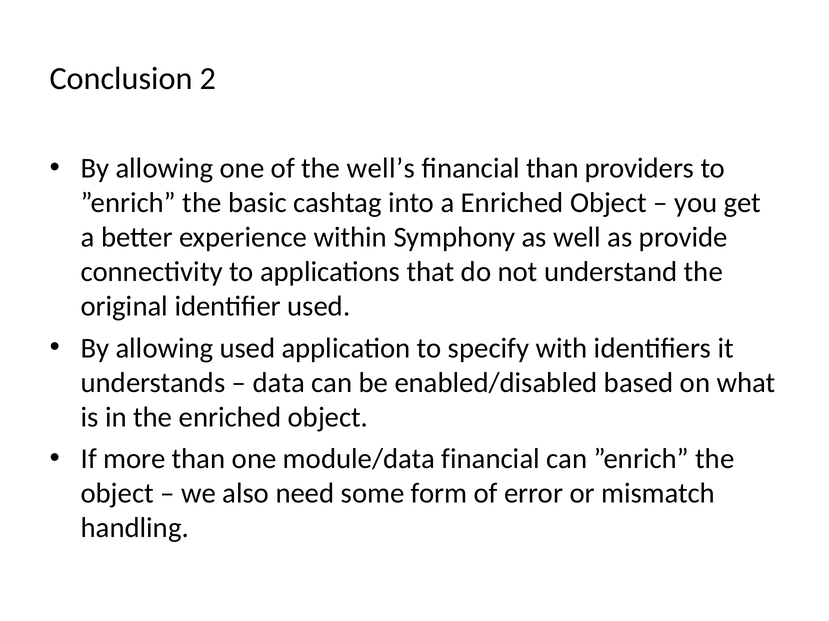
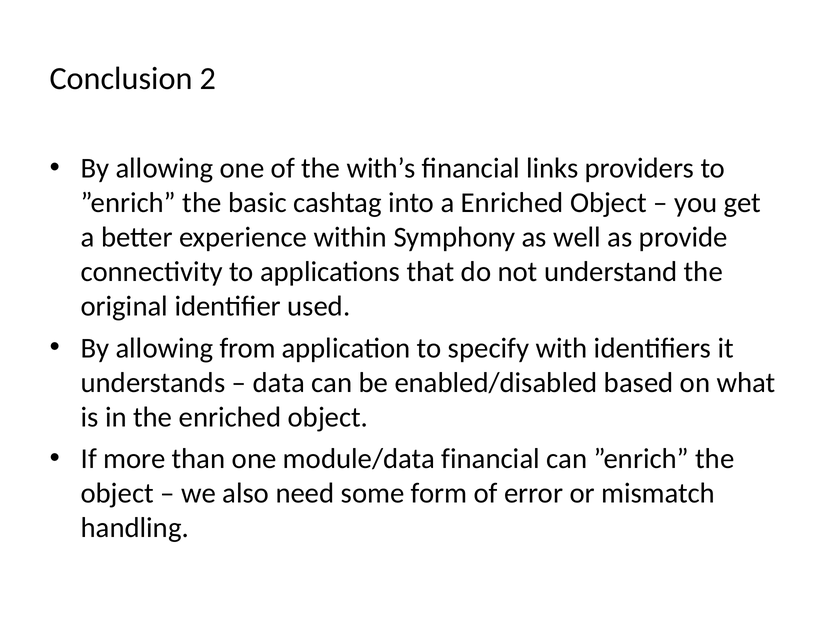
well’s: well’s -> with’s (381, 169)
financial than: than -> links (552, 169)
allowing used: used -> from (248, 349)
